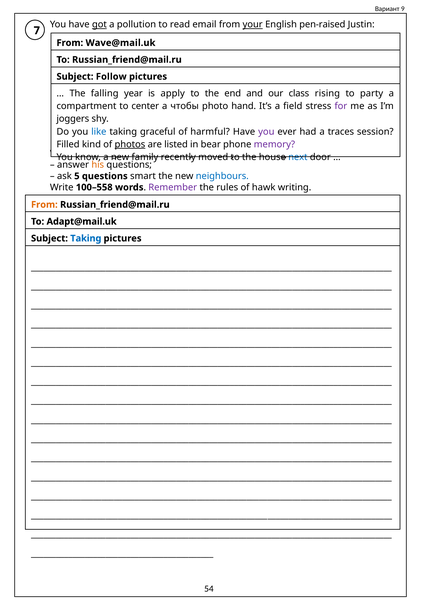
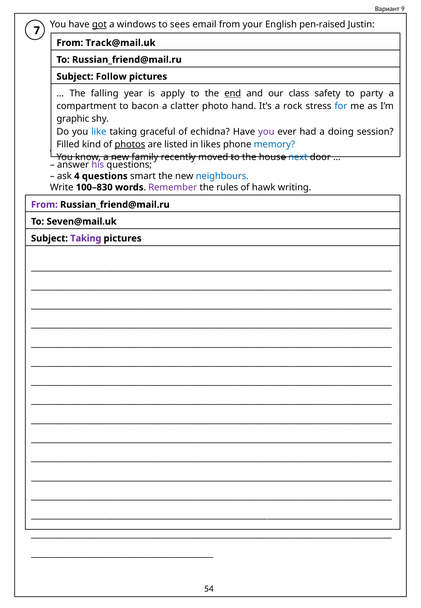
pollution: pollution -> windows (136, 25)
read: read -> sees (180, 25)
your underline: present -> none (253, 25)
Wave@mail.uk: Wave@mail.uk -> Track@mail.uk (121, 43)
end underline: none -> present (233, 93)
rising: rising -> safety (327, 93)
center: center -> bacon (145, 106)
чтобы: чтобы -> clatter (185, 106)
field: field -> rock (293, 106)
for colour: purple -> blue (341, 106)
joggers: joggers -> graphic (73, 119)
harmful: harmful -> echidna (210, 132)
traces: traces -> doing (341, 132)
bear: bear -> likes (211, 144)
memory colour: purple -> blue (274, 144)
his colour: orange -> purple (98, 165)
5: 5 -> 4 (77, 176)
100–558: 100–558 -> 100–830 (94, 187)
From colour: orange -> purple (44, 205)
Adapt@mail.uk: Adapt@mail.uk -> Seven@mail.uk (82, 222)
Taking colour: blue -> purple (86, 238)
